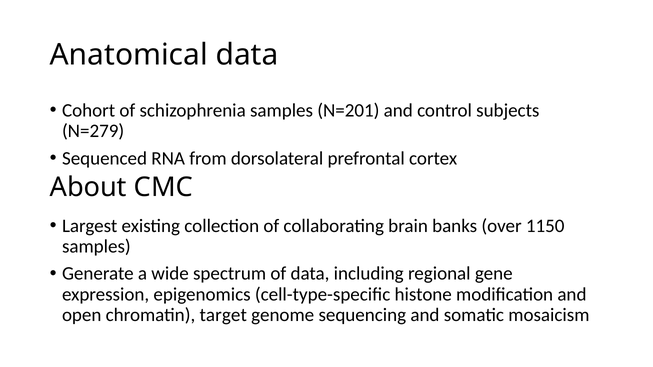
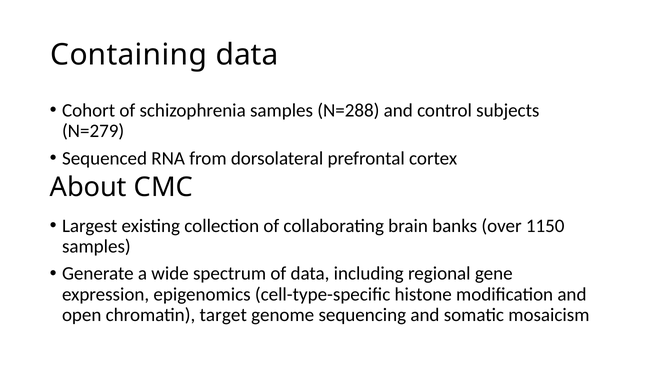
Anatomical: Anatomical -> Containing (129, 55)
N=201: N=201 -> N=288 (348, 110)
